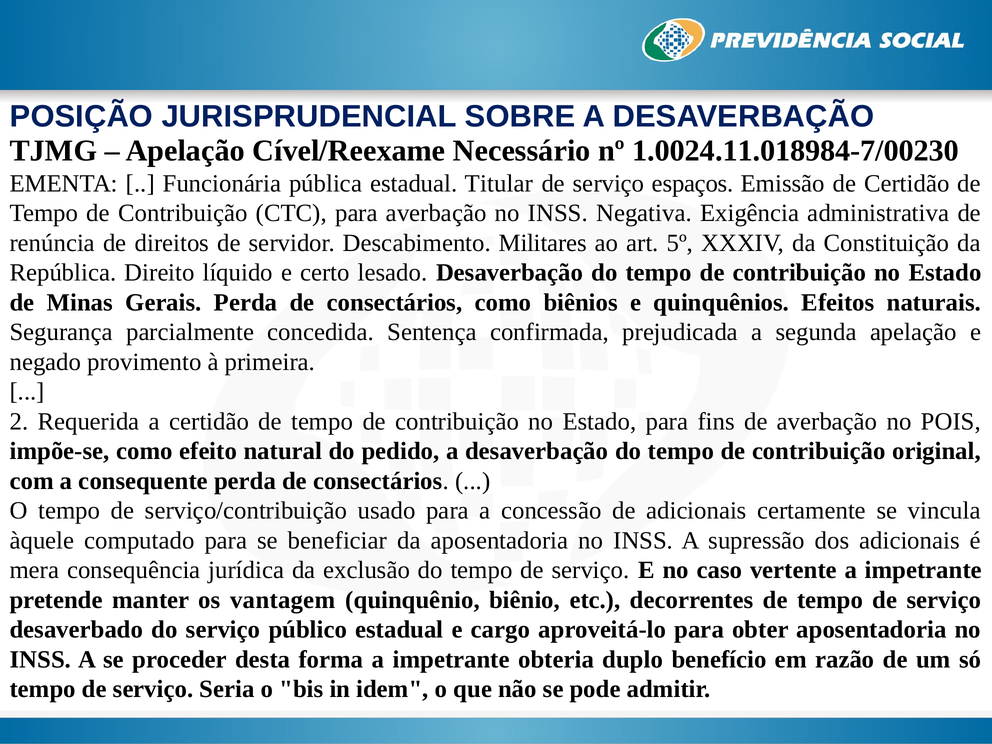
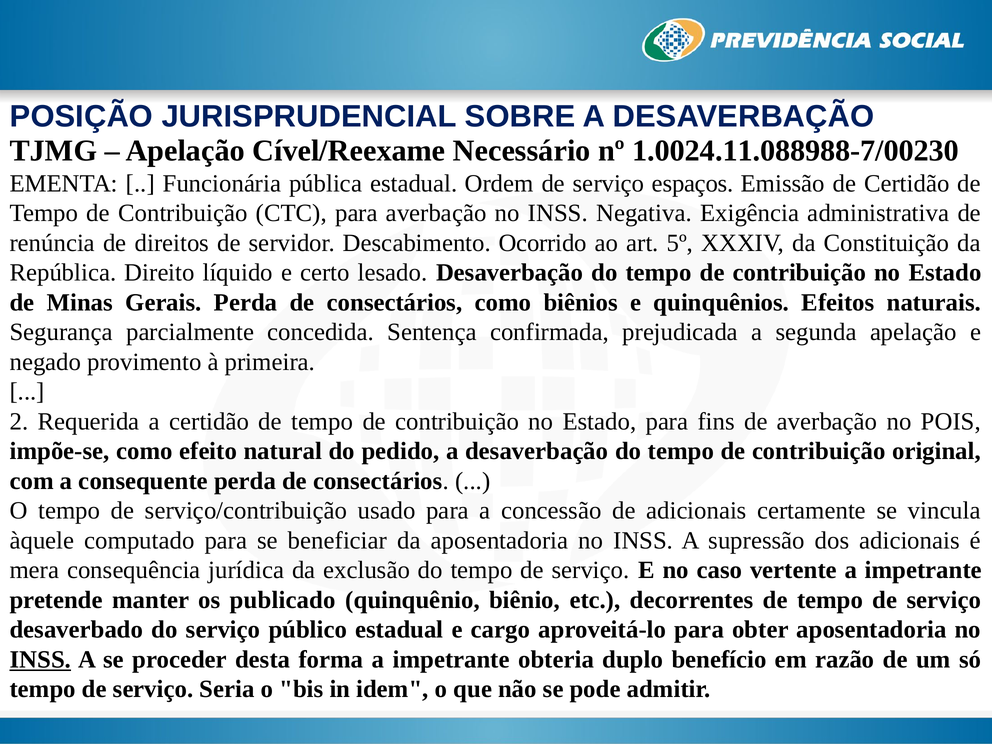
1.0024.11.018984-7/00230: 1.0024.11.018984-7/00230 -> 1.0024.11.088988-7/00230 (796, 151)
Titular: Titular -> Ordem (499, 183)
Militares: Militares -> Ocorrido (543, 243)
vantagem: vantagem -> publicado (283, 600)
INSS underline: none -> present (40, 660)
